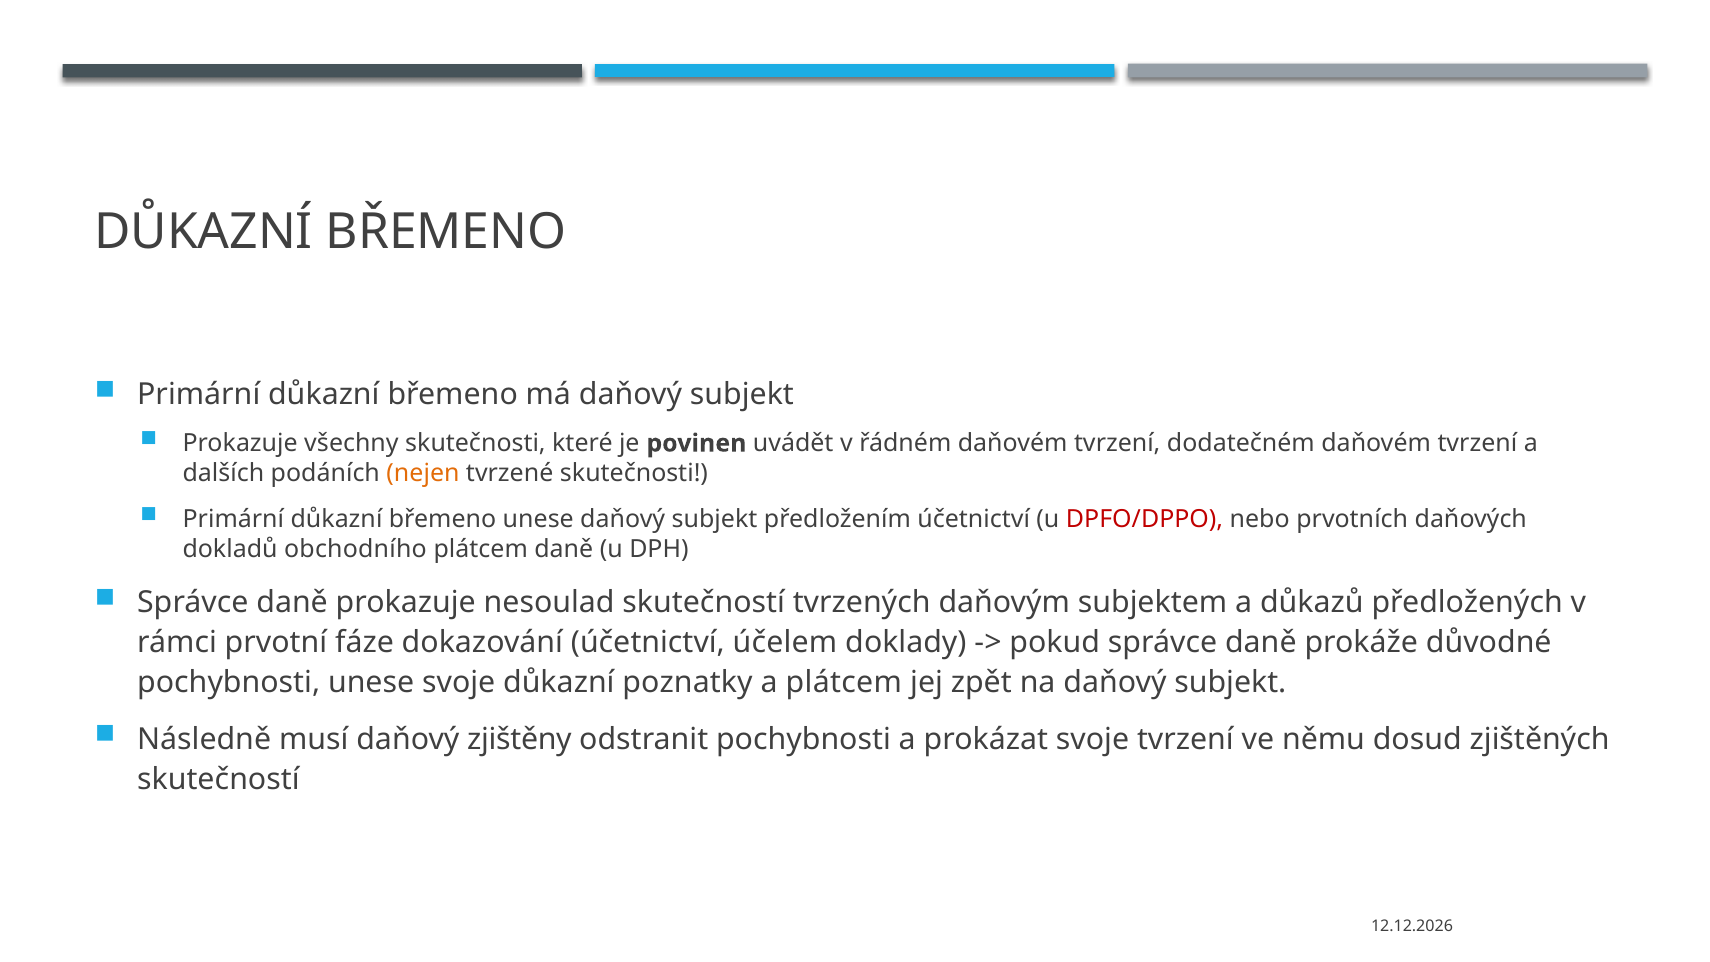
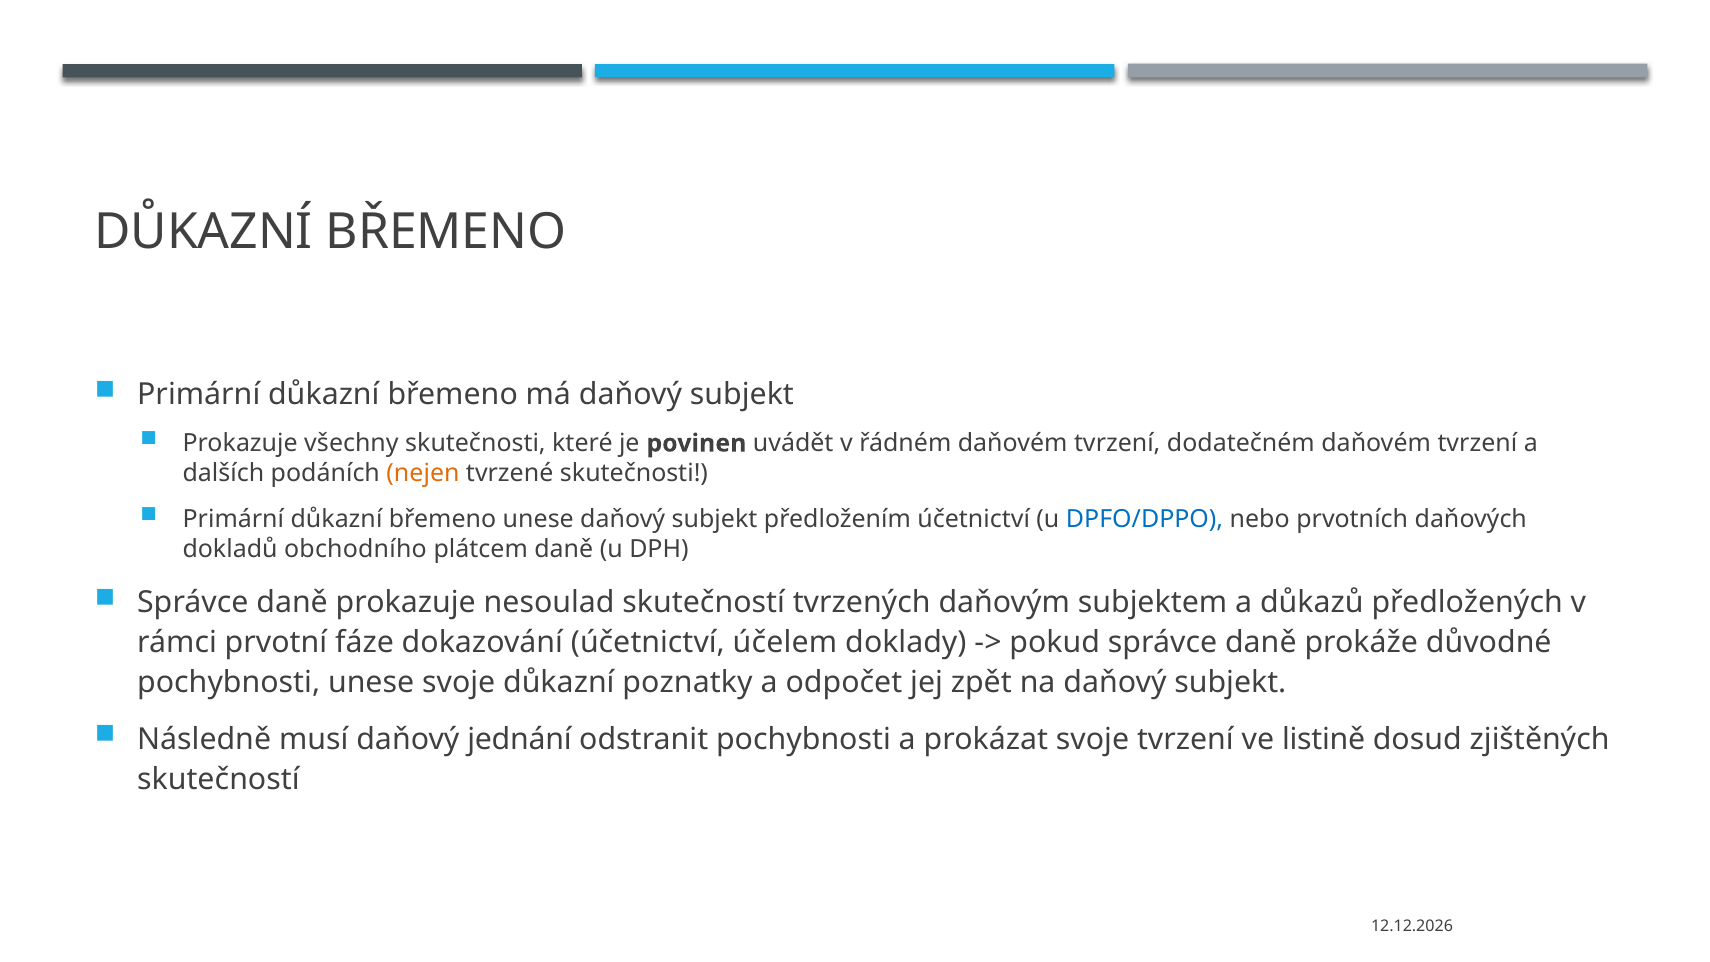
DPFO/DPPO colour: red -> blue (1145, 519)
a plátcem: plátcem -> odpočet (844, 683)
zjištěny: zjištěny -> jednání (519, 739)
němu: němu -> listině (1324, 739)
